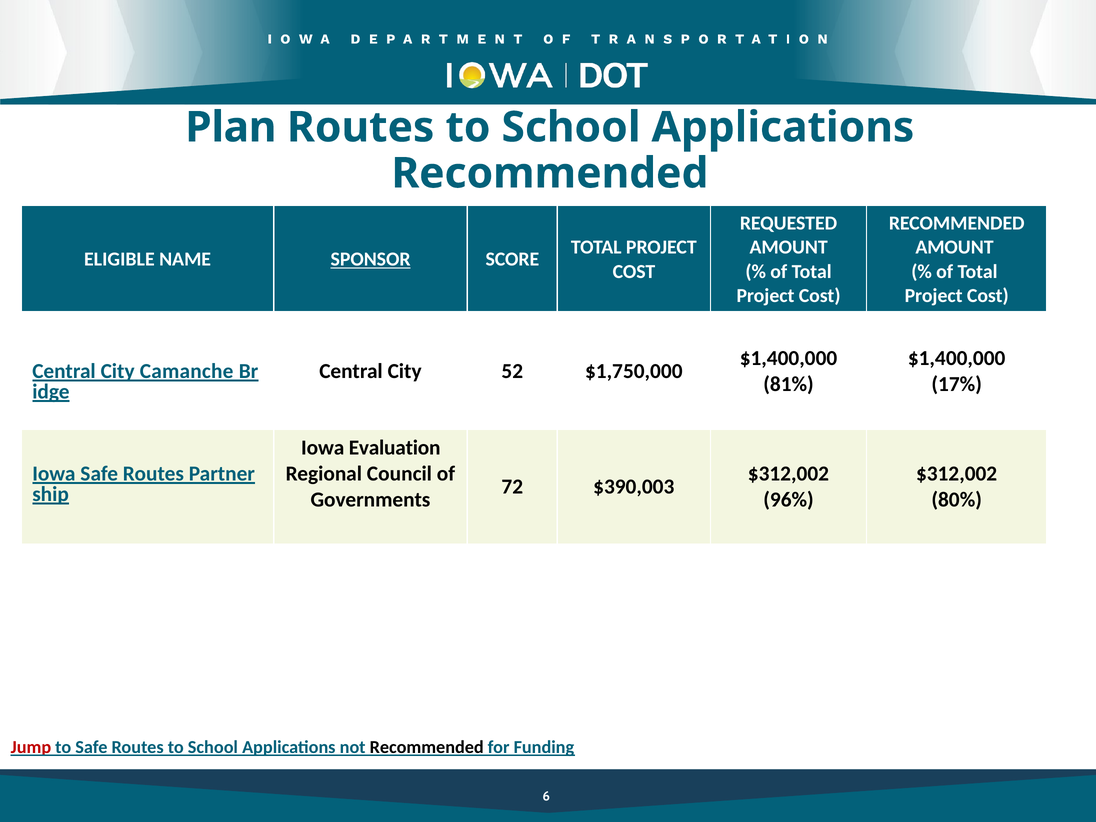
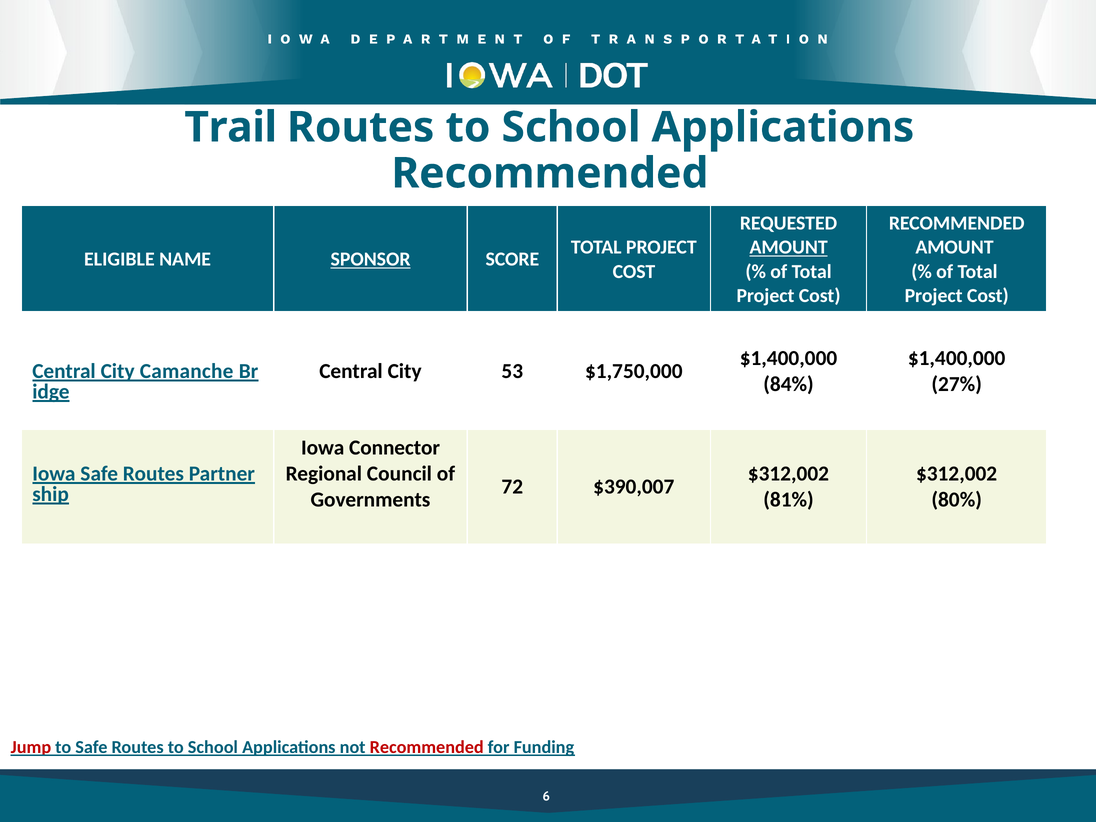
Plan: Plan -> Trail (231, 127)
AMOUNT underline: none -> present (789, 247)
52: 52 -> 53 (512, 371)
81%: 81% -> 84% (789, 384)
17%: 17% -> 27% (957, 384)
Evaluation: Evaluation -> Connector (395, 448)
$390,003: $390,003 -> $390,007 (634, 487)
96%: 96% -> 81% (789, 500)
Recommended colour: black -> red (427, 747)
